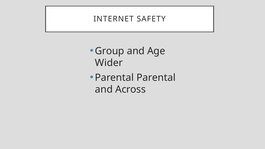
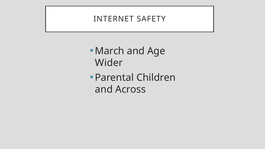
Group: Group -> March (110, 51)
Parental Parental: Parental -> Children (156, 78)
